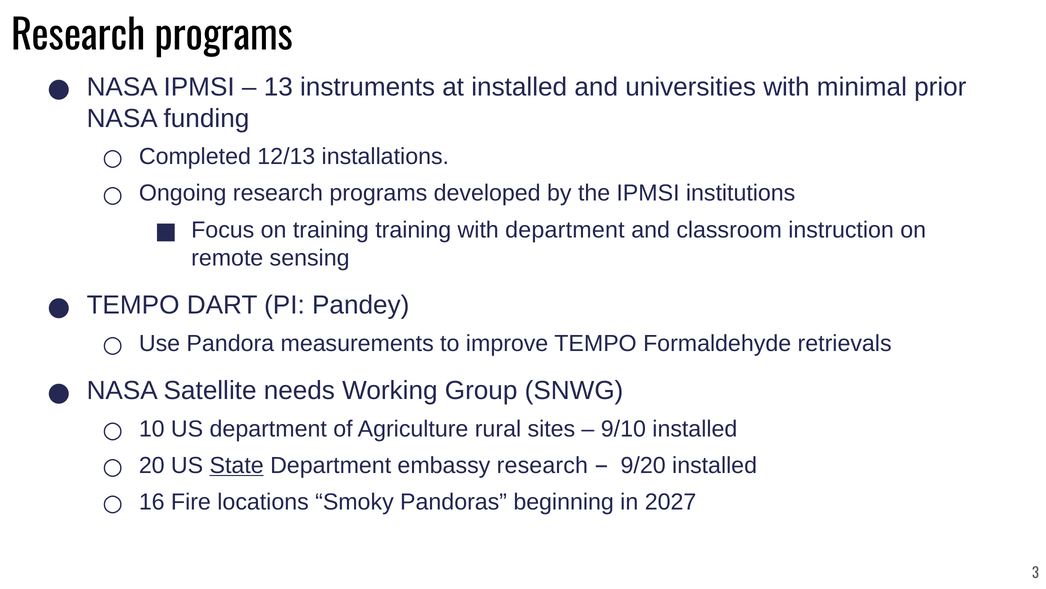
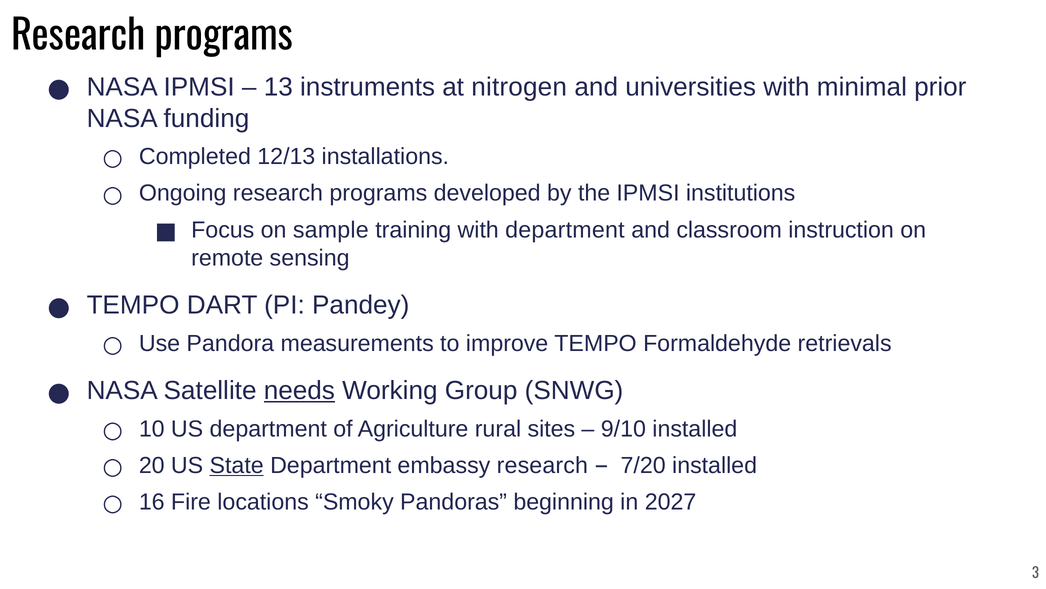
at installed: installed -> nitrogen (519, 87)
on training: training -> sample (331, 230)
needs underline: none -> present (299, 390)
9/20: 9/20 -> 7/20 (643, 465)
